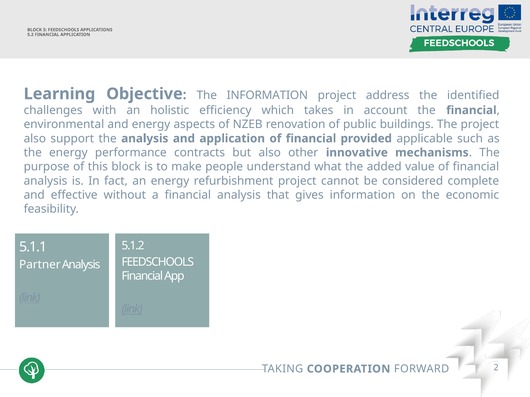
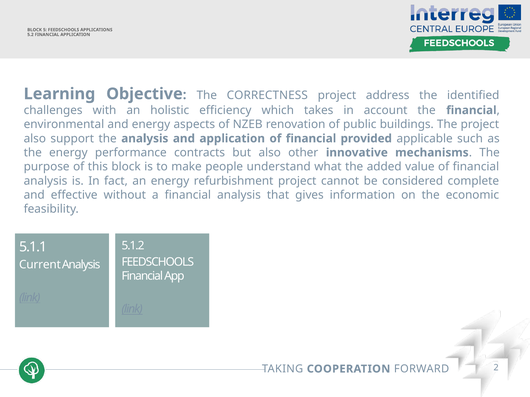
The INFORMATION: INFORMATION -> CORRECTNESS (267, 95)
Partner: Partner -> Current (40, 265)
